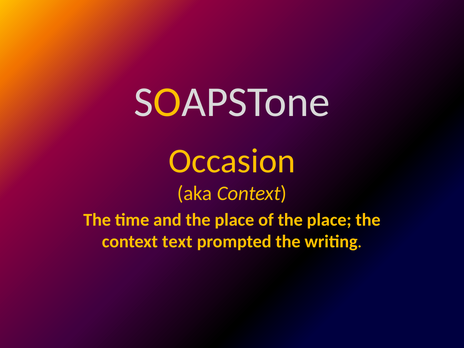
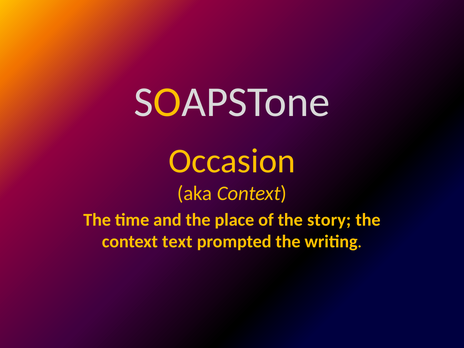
of the place: place -> story (329, 220)
